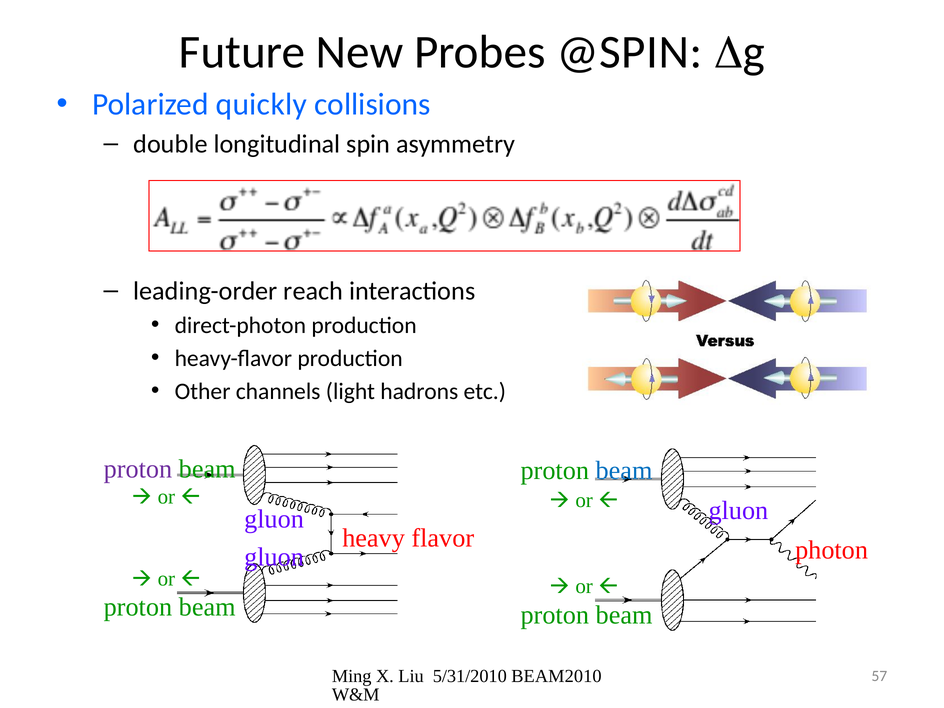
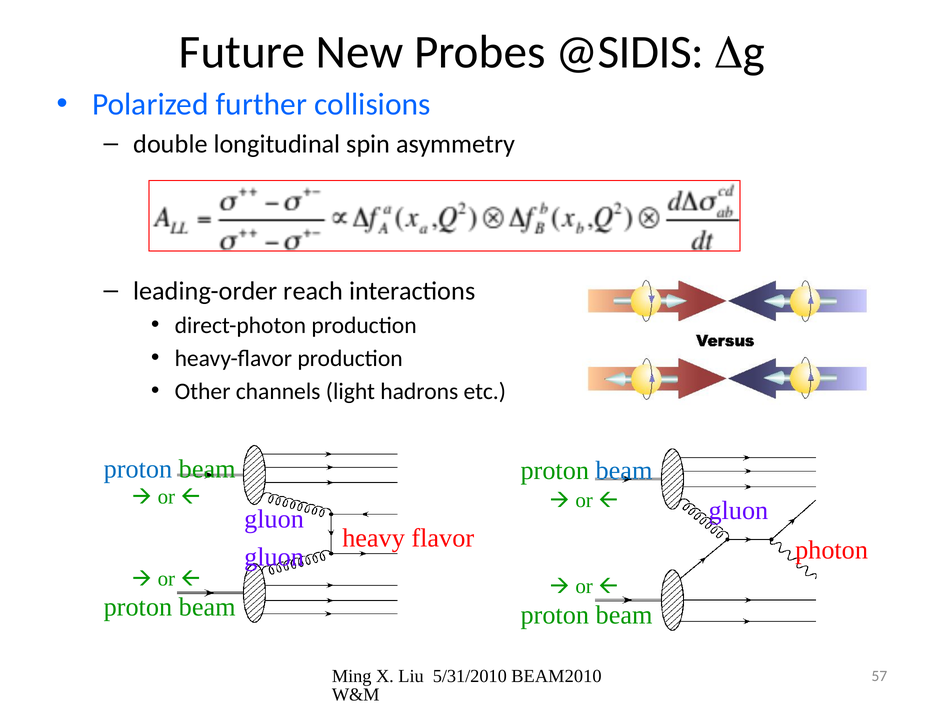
@SPIN: @SPIN -> @SIDIS (630, 52)
quickly: quickly -> further (261, 104)
proton colour: purple -> blue (138, 469)
